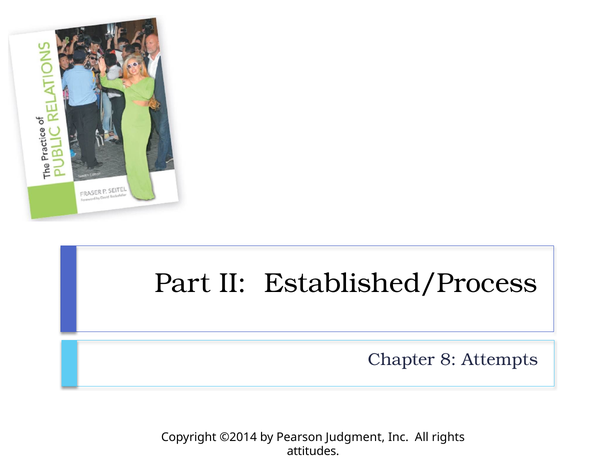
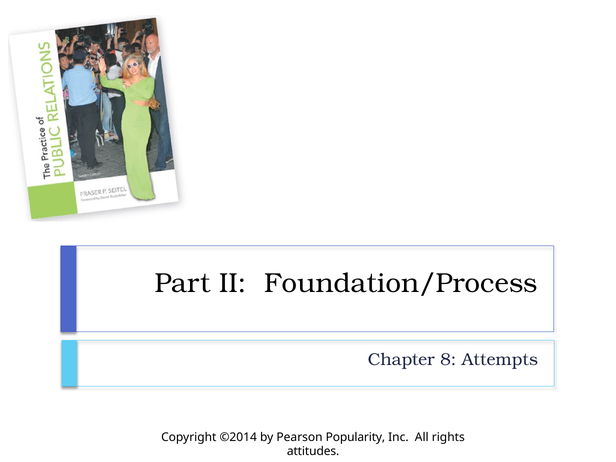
Established/Process: Established/Process -> Foundation/Process (401, 283)
Judgment: Judgment -> Popularity (355, 437)
